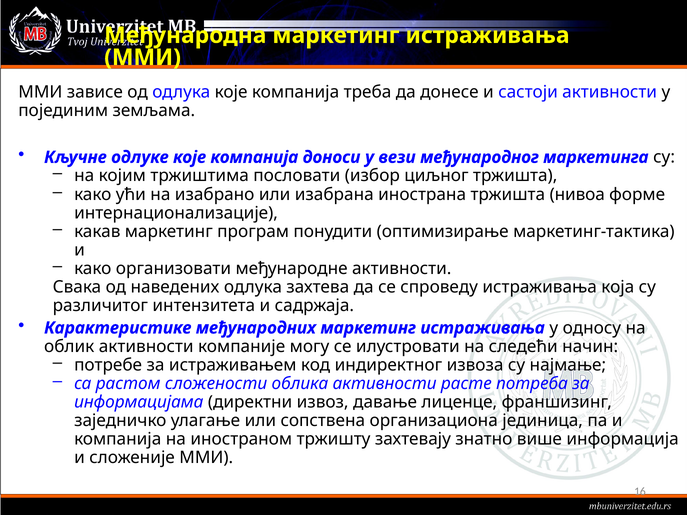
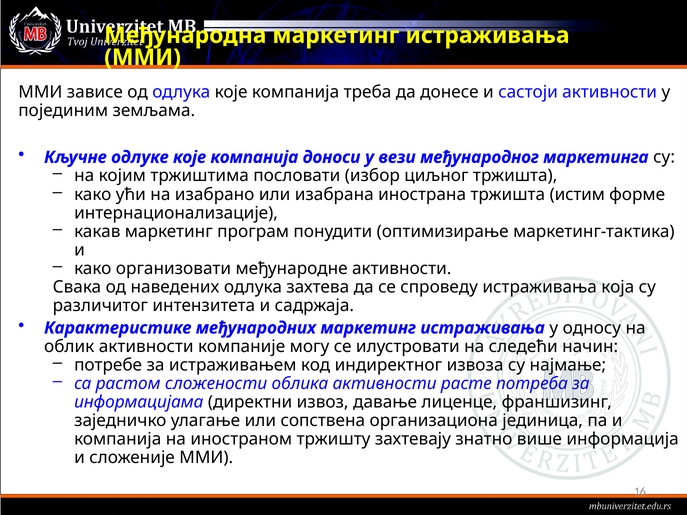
нивоа: нивоа -> истим (577, 194)
